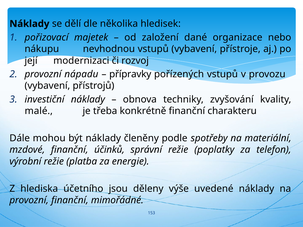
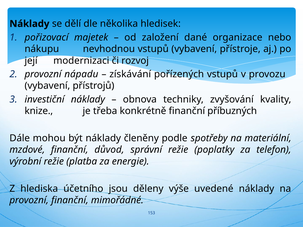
přípravky: přípravky -> získávání (130, 74)
malé: malé -> knize (39, 111)
charakteru: charakteru -> příbuzných (232, 111)
účinků: účinků -> důvod (109, 150)
